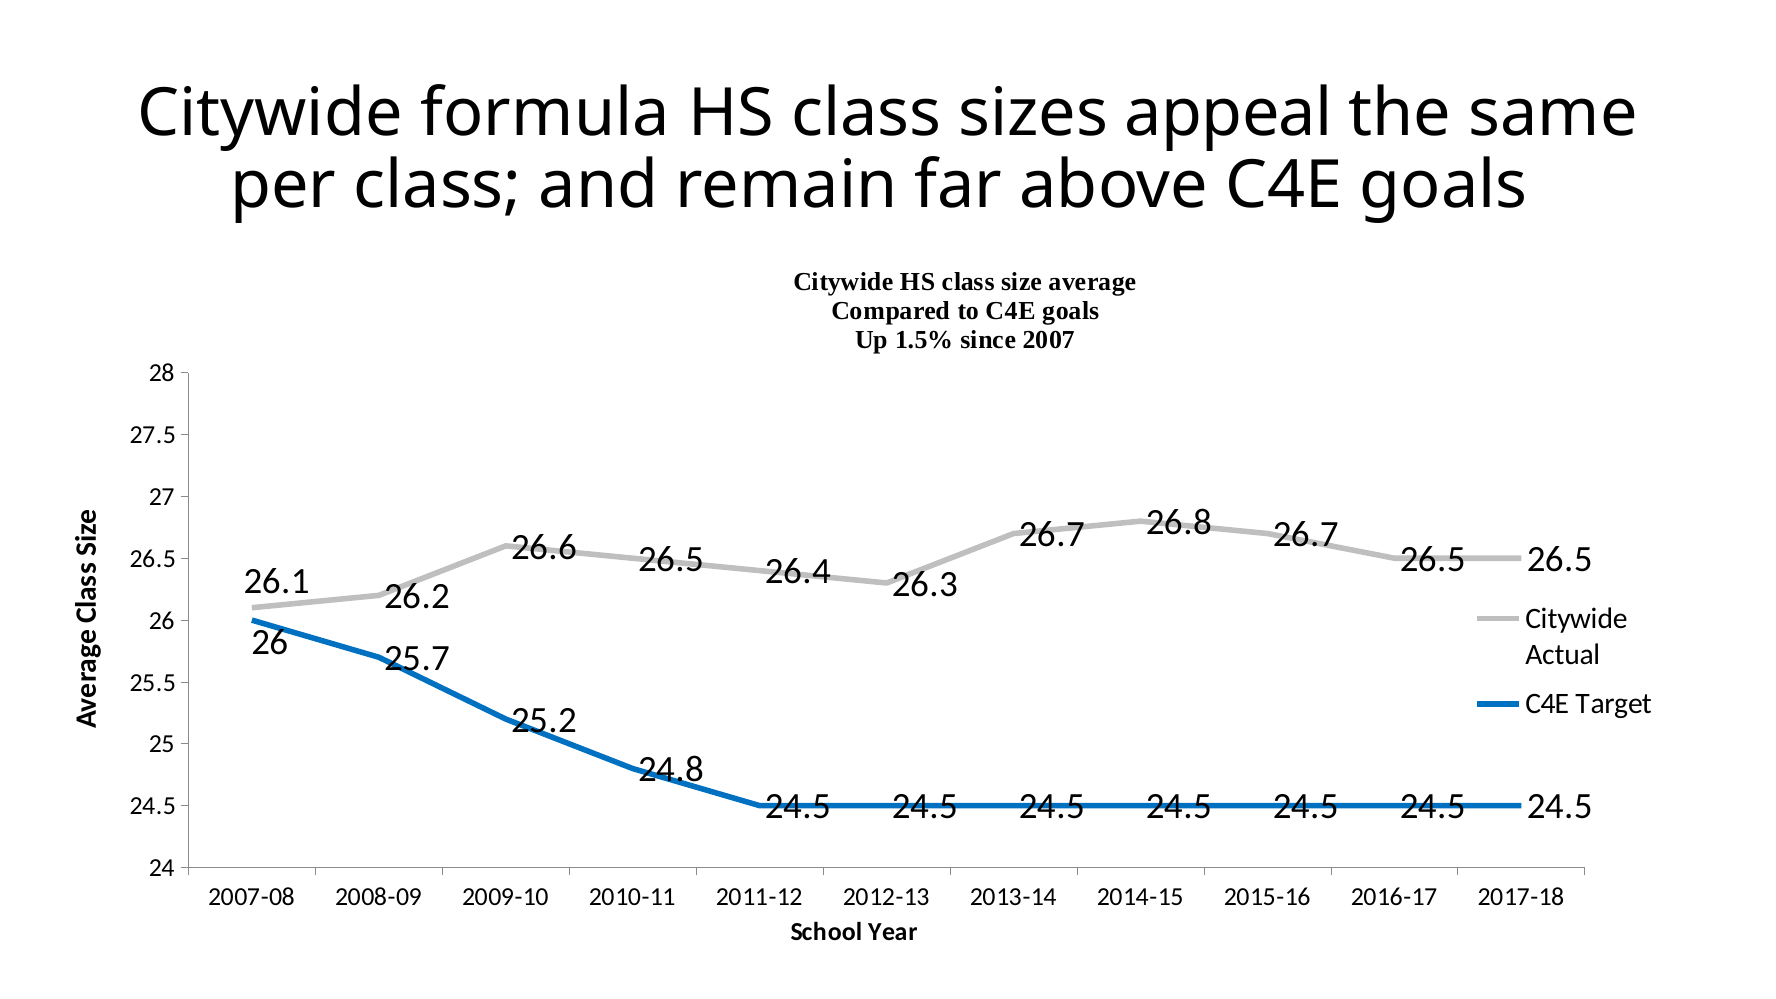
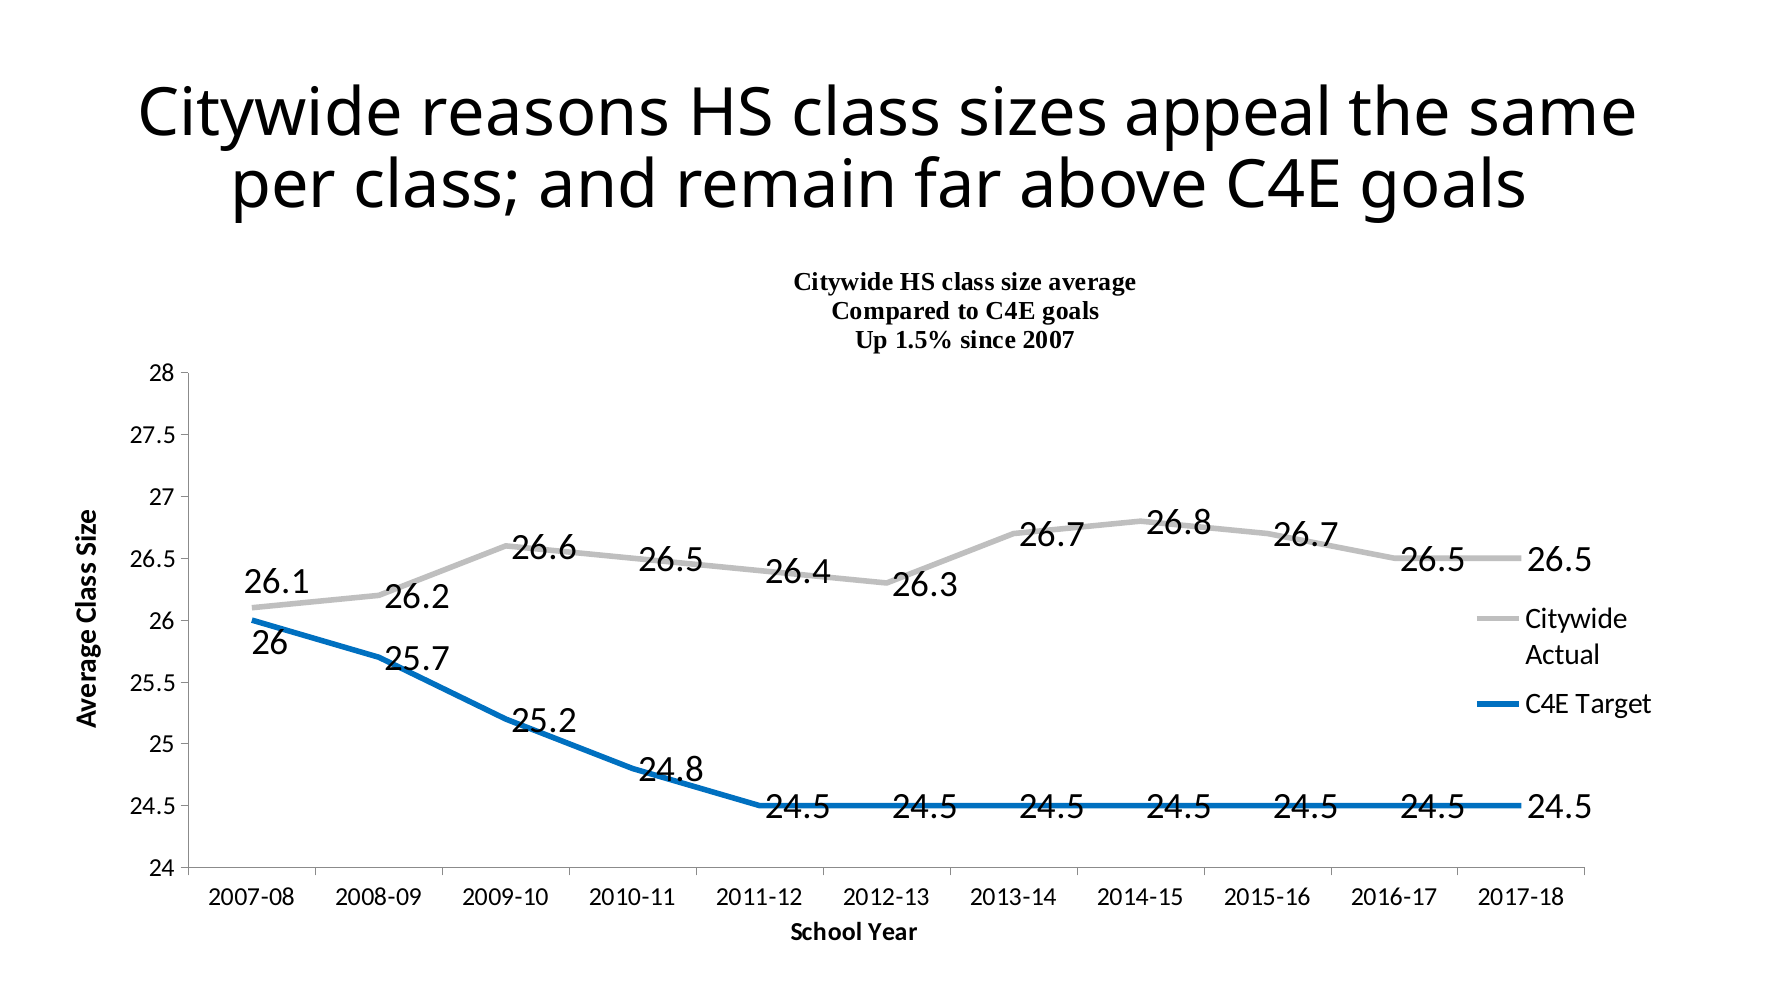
formula: formula -> reasons (545, 113)
